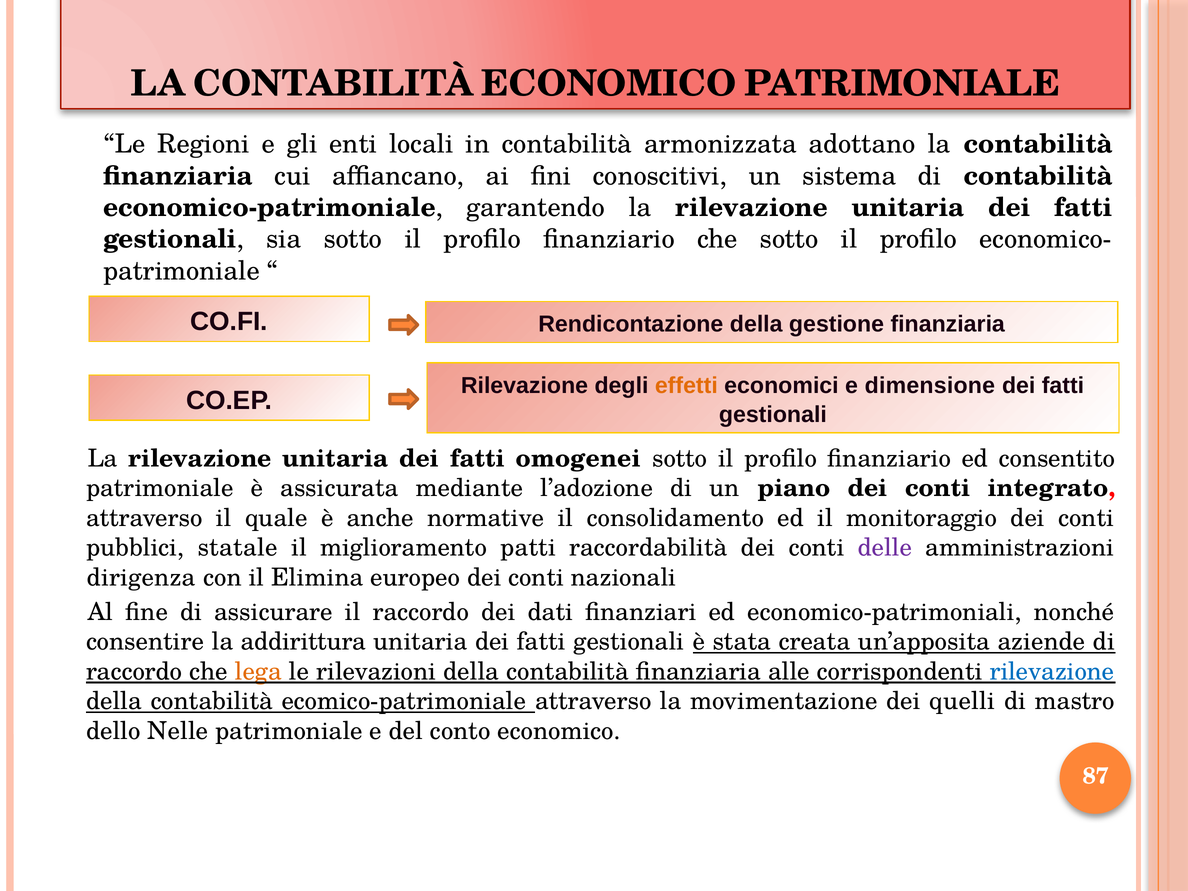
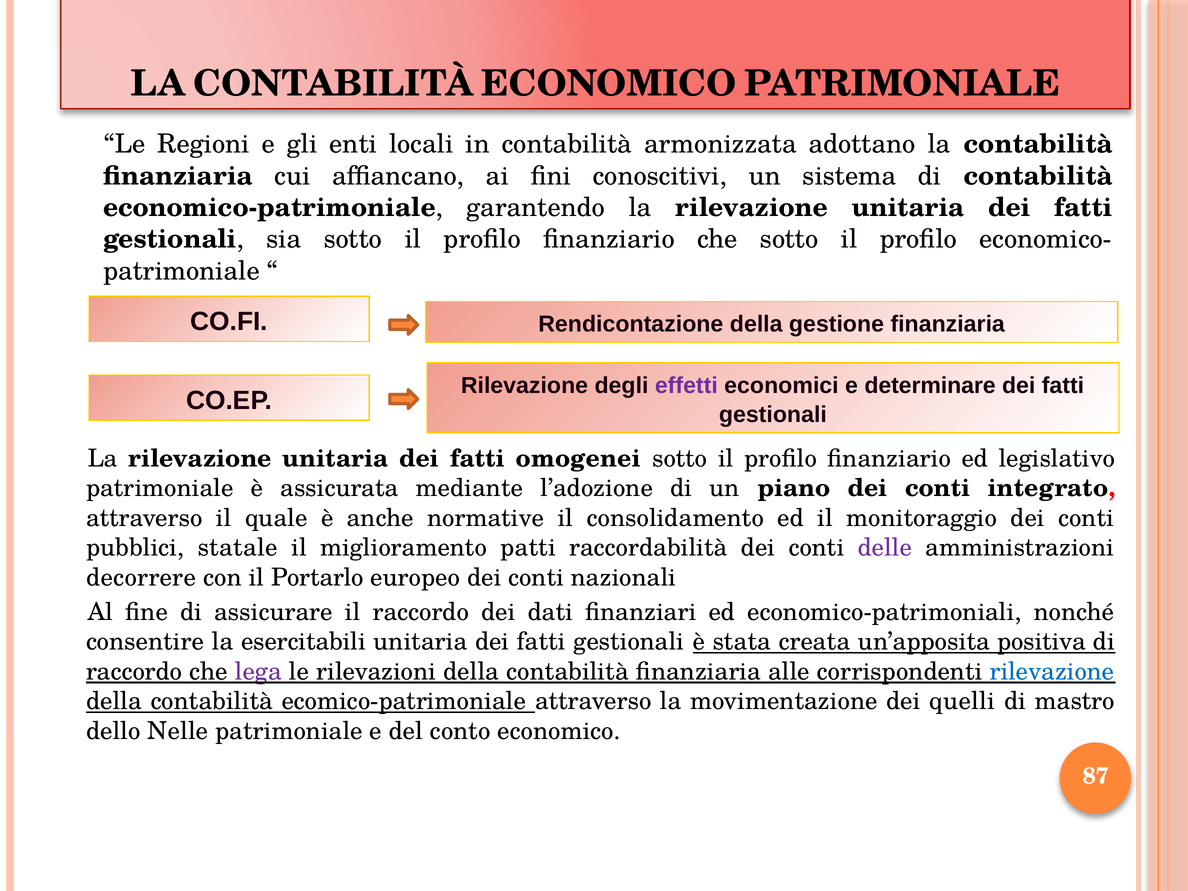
effetti colour: orange -> purple (686, 386)
dimensione: dimensione -> determinare (930, 386)
consentito: consentito -> legislativo (1057, 459)
dirigenza: dirigenza -> decorrere (141, 577)
Elimina: Elimina -> Portarlo (317, 577)
addirittura: addirittura -> esercitabili (303, 642)
aziende: aziende -> positiva (1042, 642)
lega colour: orange -> purple (258, 671)
